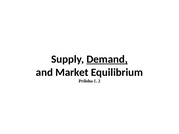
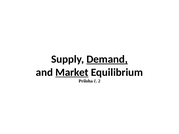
Market underline: none -> present (72, 72)
